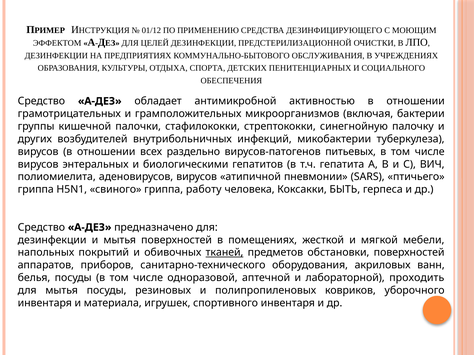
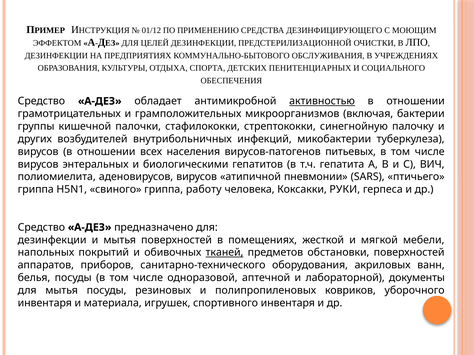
активностью underline: none -> present (322, 101)
раздельно: раздельно -> населения (193, 152)
БЫТЬ: БЫТЬ -> РУКИ (345, 190)
проходить: проходить -> документы (417, 278)
